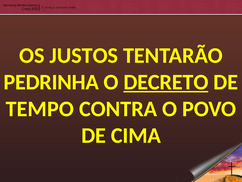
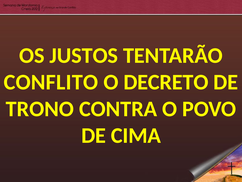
PEDRINHA: PEDRINHA -> CONFLITO (51, 82)
DECRETO underline: present -> none (166, 82)
TEMPO: TEMPO -> TRONO (40, 109)
